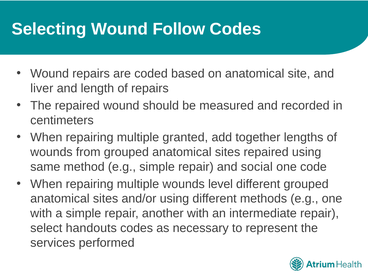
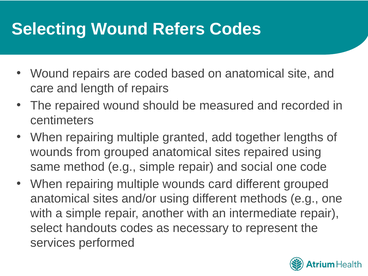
Follow: Follow -> Refers (179, 29)
liver: liver -> care (42, 88)
level: level -> card (220, 184)
